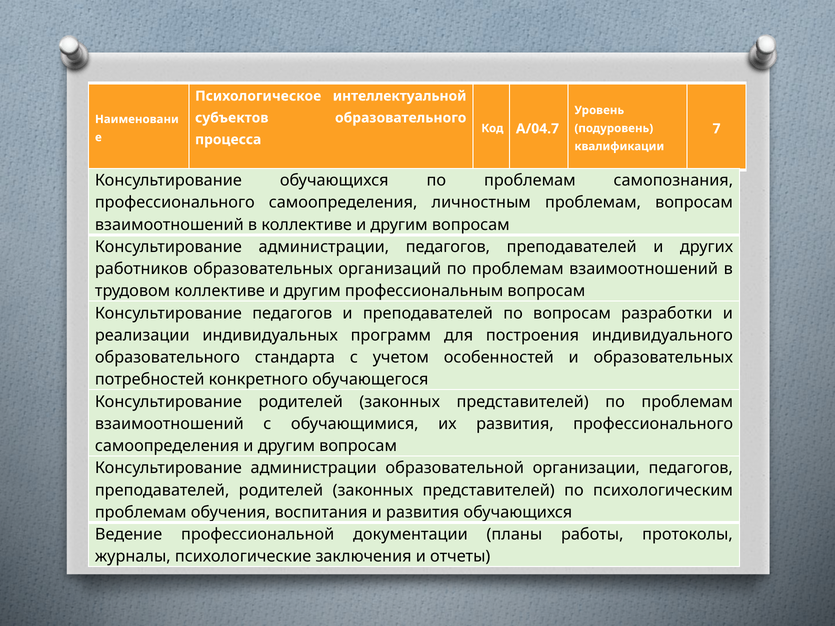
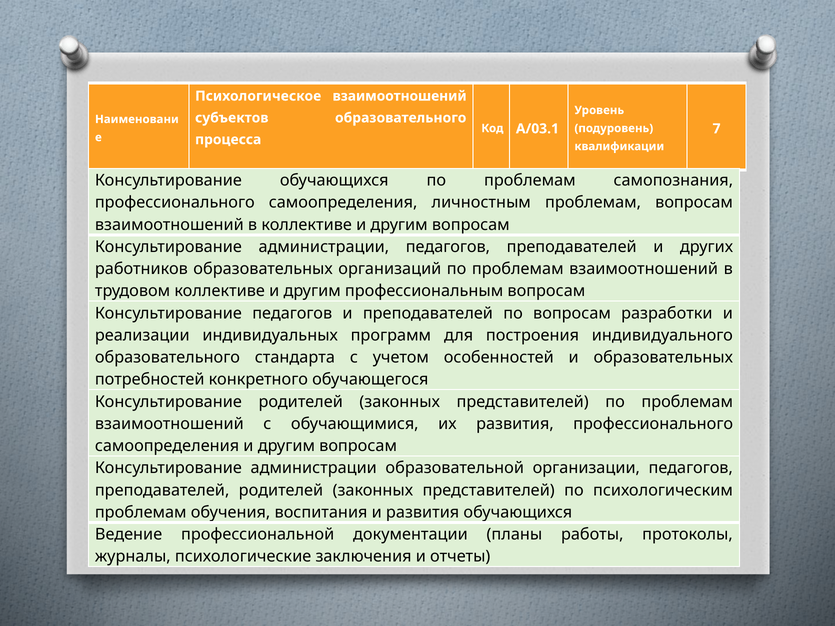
Психологическое интеллектуальной: интеллектуальной -> взаимоотношений (400, 96)
A/04.7: A/04.7 -> A/03.1 (537, 129)
